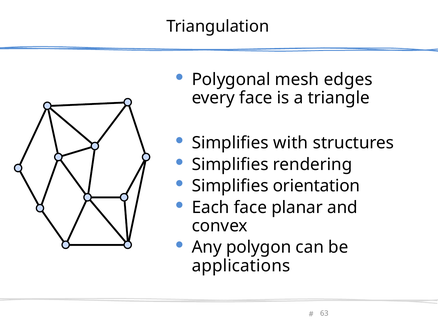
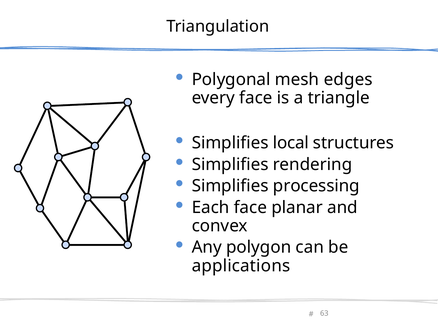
with: with -> local (291, 143)
orientation: orientation -> processing (316, 186)
